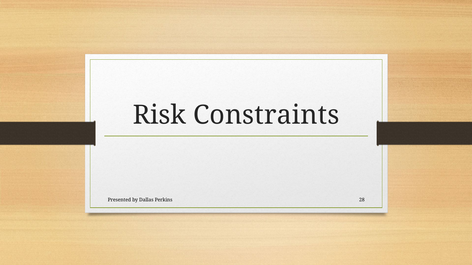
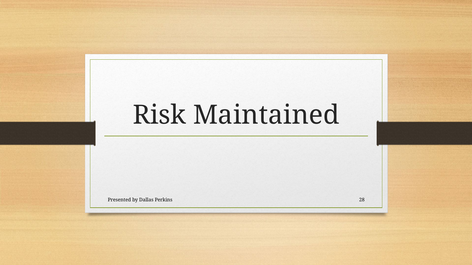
Constraints: Constraints -> Maintained (266, 115)
